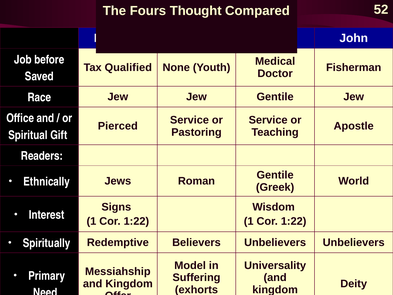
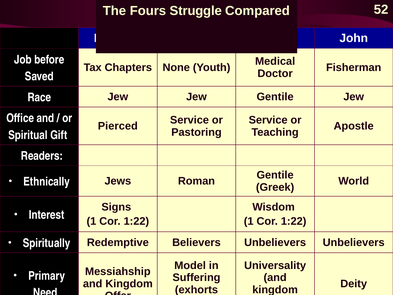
Thought: Thought -> Struggle (196, 11)
Qualified: Qualified -> Chapters (128, 67)
